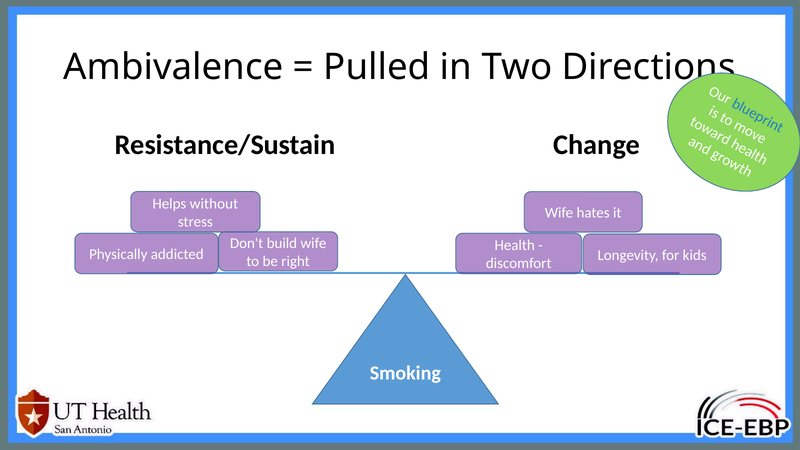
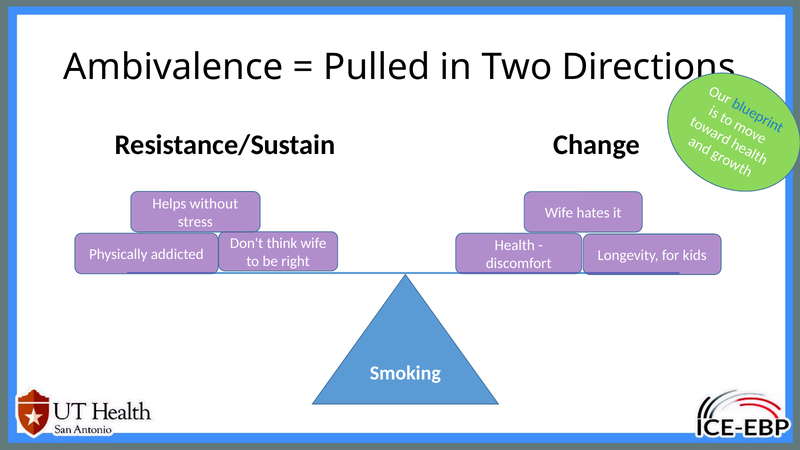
build: build -> think (282, 243)
